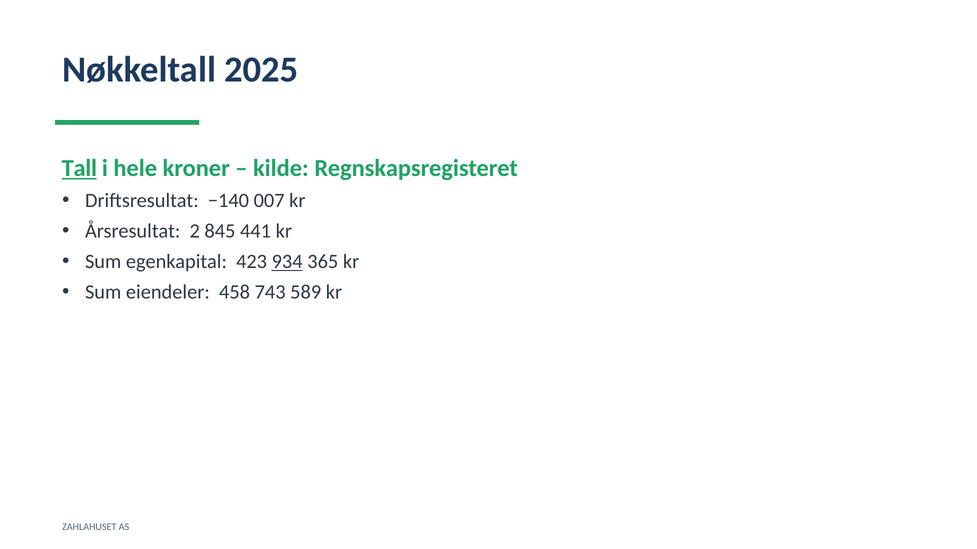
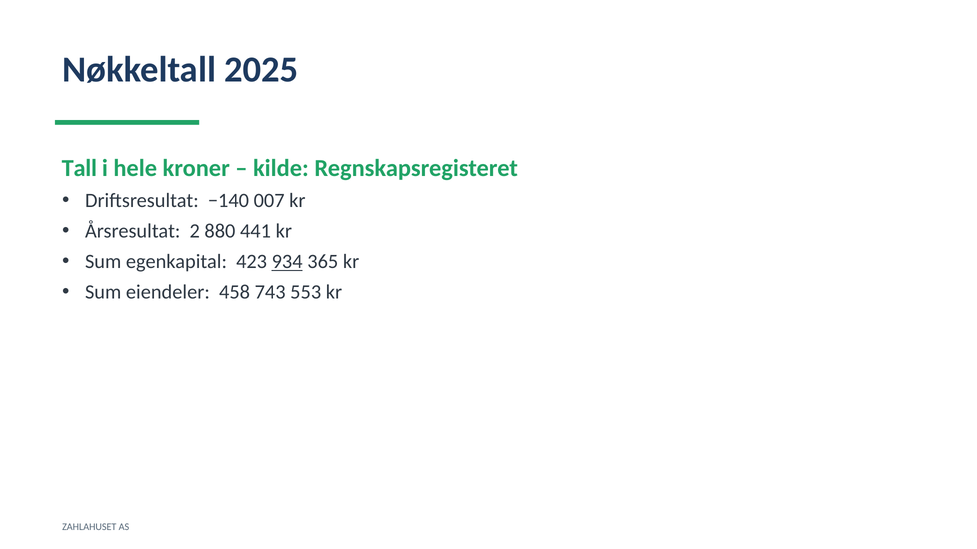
Tall underline: present -> none (79, 168)
845: 845 -> 880 (220, 231)
589: 589 -> 553 (306, 293)
